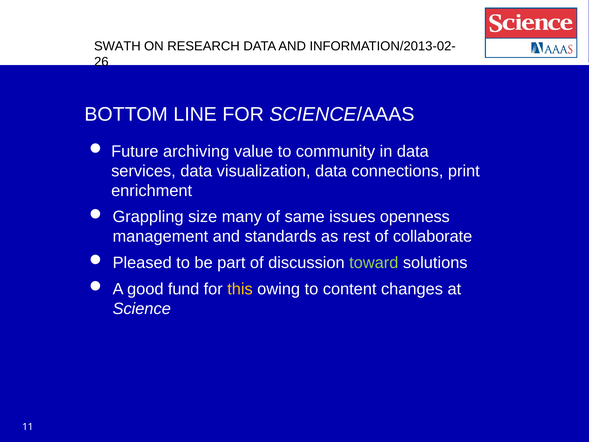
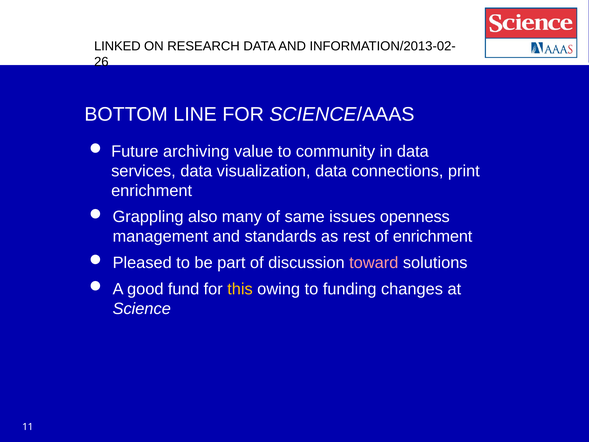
SWATH: SWATH -> LINKED (117, 46)
size: size -> also (203, 217)
of collaborate: collaborate -> enrichment (433, 236)
toward colour: light green -> pink (374, 263)
content: content -> funding (350, 289)
